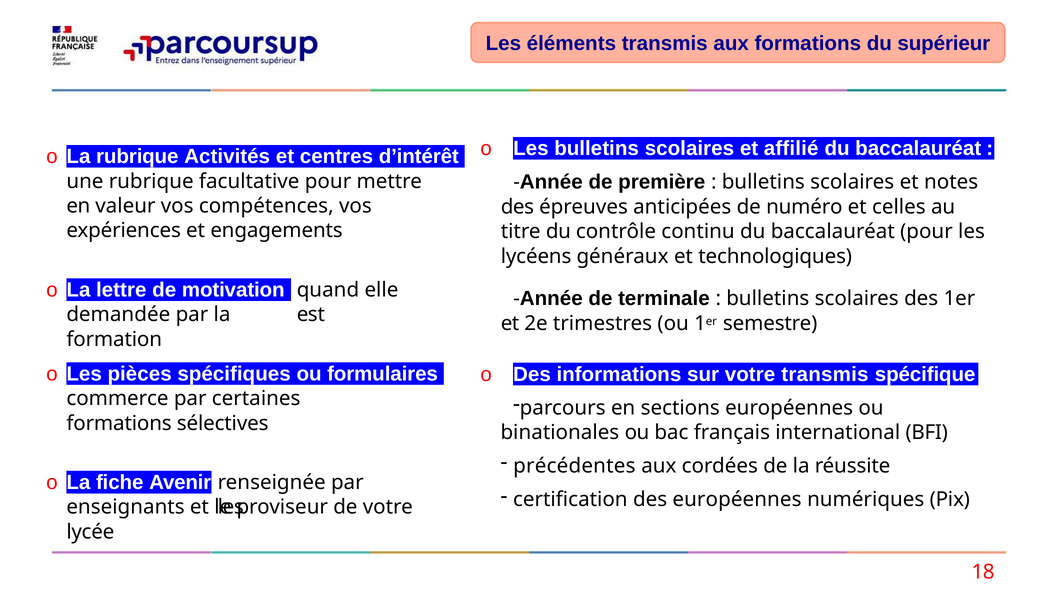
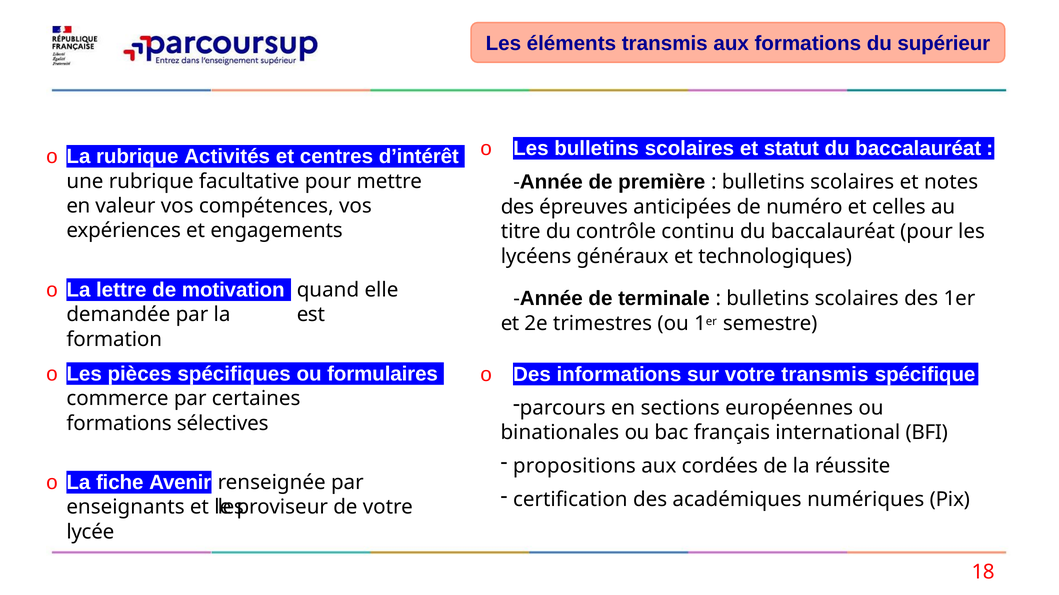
affilié: affilié -> statut (791, 149)
précédentes: précédentes -> propositions (574, 467)
des européennes: européennes -> académiques (737, 500)
